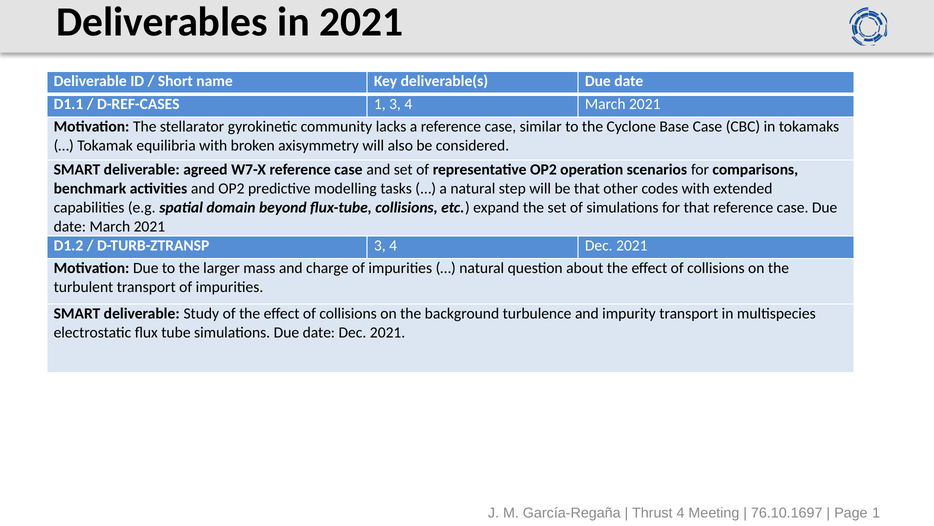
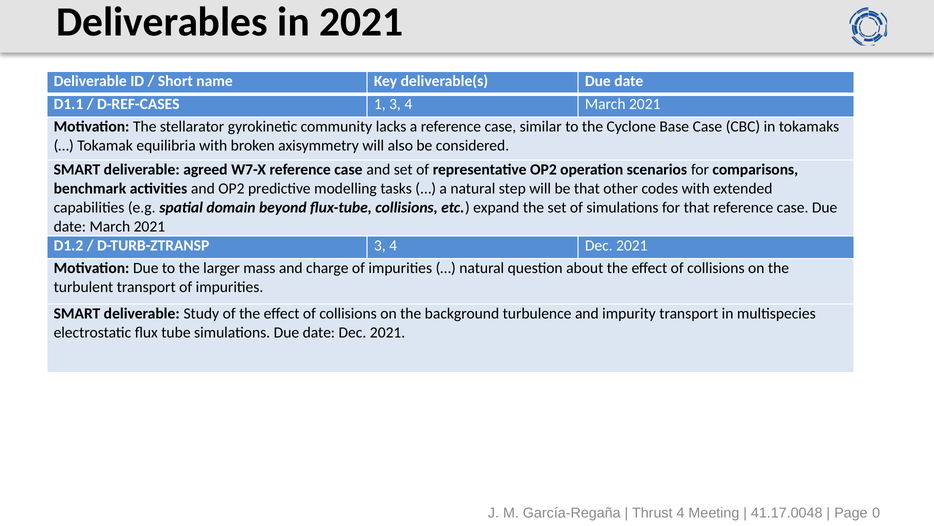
76.10.1697: 76.10.1697 -> 41.17.0048 (787, 513)
Page 1: 1 -> 0 (876, 513)
